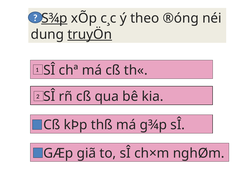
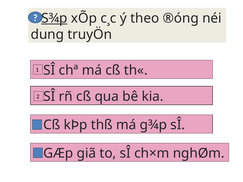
truyÖn underline: present -> none (90, 34)
